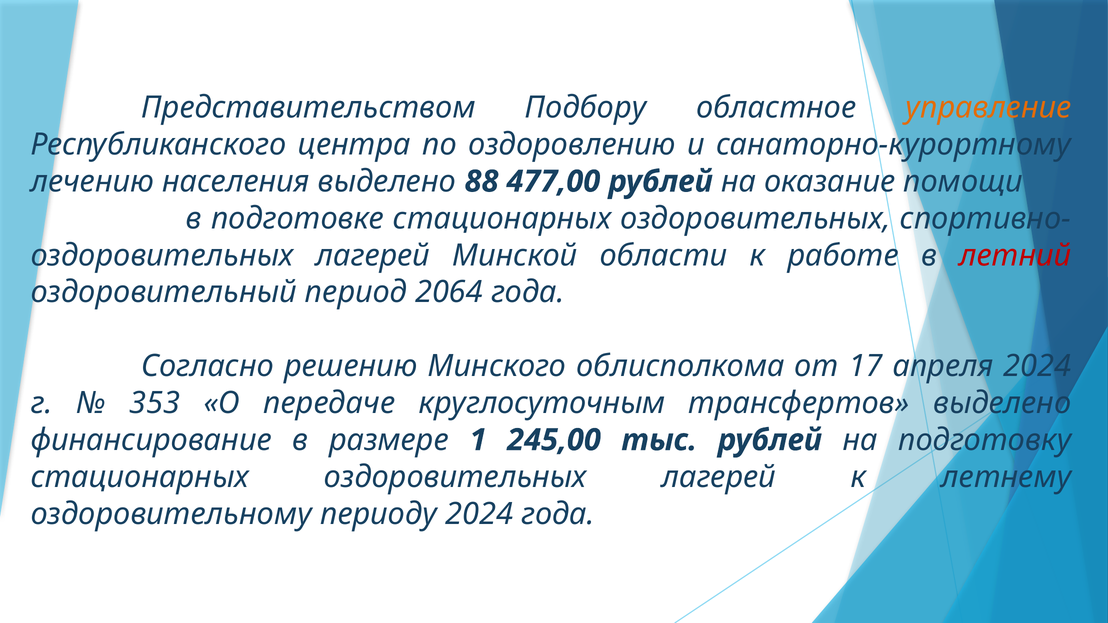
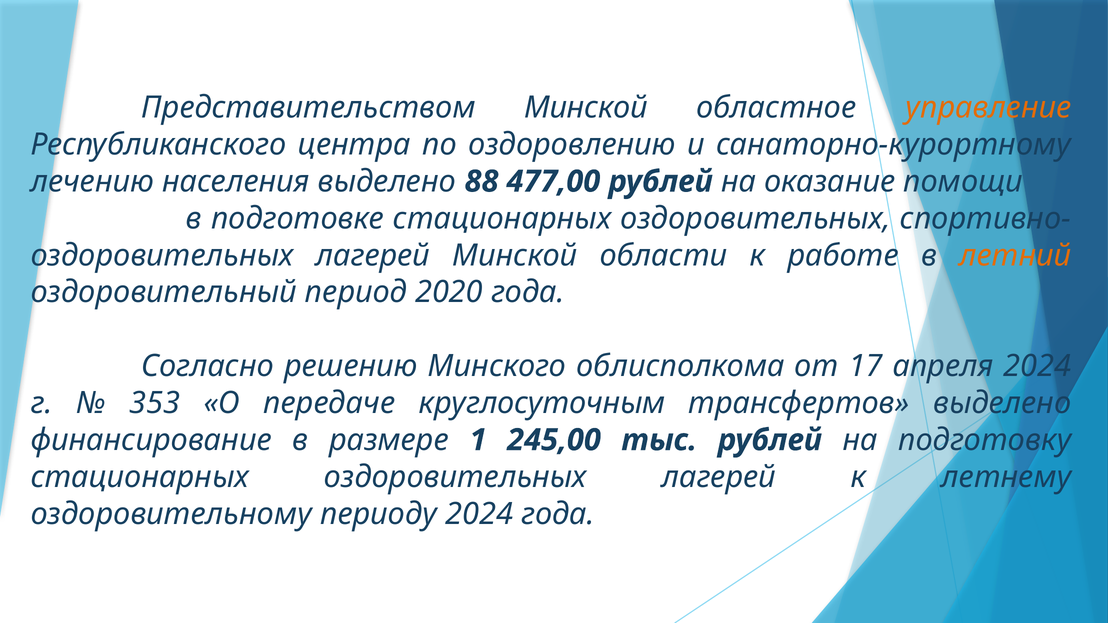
Представительством Подбору: Подбору -> Минской (586, 108)
летний colour: red -> orange (1015, 255)
2064: 2064 -> 2020 (449, 292)
